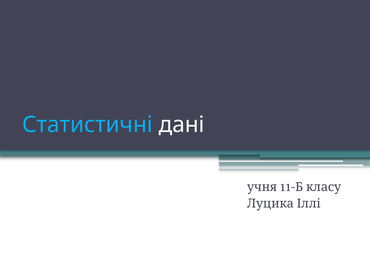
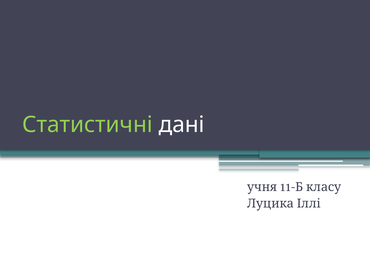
Статистичні colour: light blue -> light green (87, 124)
